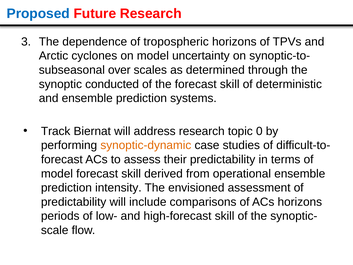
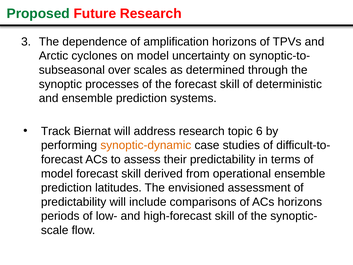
Proposed colour: blue -> green (38, 14)
tropospheric: tropospheric -> amplification (176, 42)
conducted: conducted -> processes (112, 84)
0: 0 -> 6 (259, 131)
intensity: intensity -> latitudes (118, 188)
